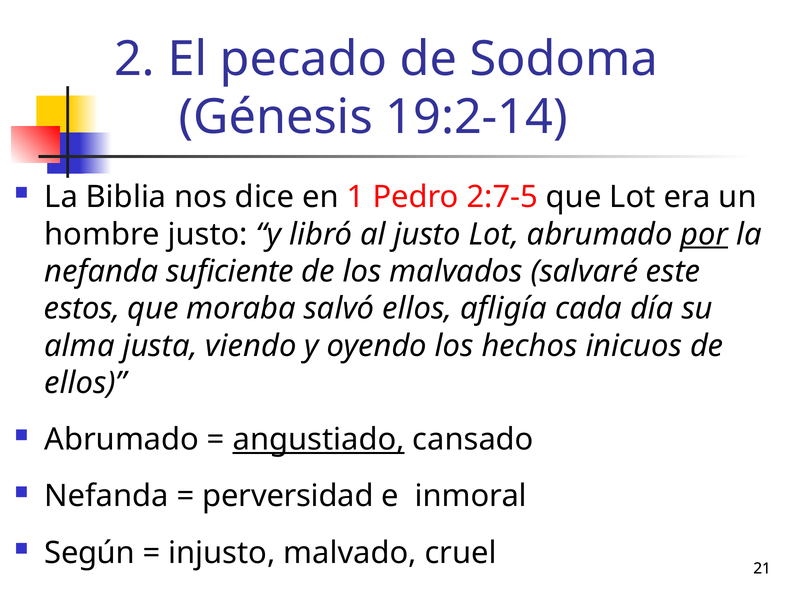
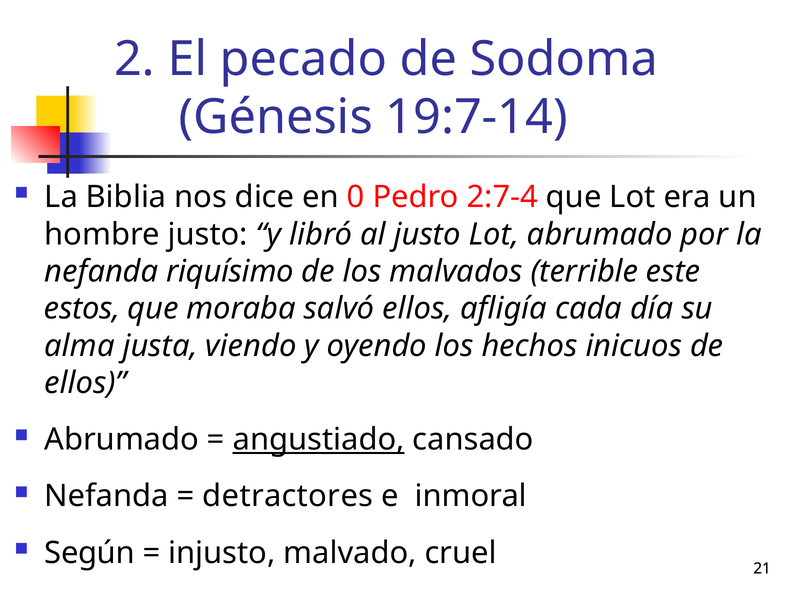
19:2-14: 19:2-14 -> 19:7-14 (477, 117)
1: 1 -> 0 (356, 197)
2:7-5: 2:7-5 -> 2:7-4 (502, 197)
por underline: present -> none (704, 234)
suficiente: suficiente -> riquísimo (230, 272)
salvaré: salvaré -> terrible (584, 272)
perversidad: perversidad -> detractores (288, 496)
